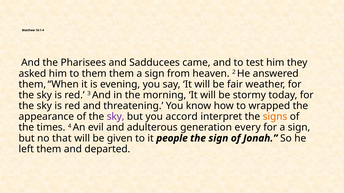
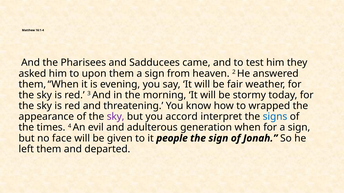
to them: them -> upon (94, 74)
signs colour: orange -> blue (275, 117)
generation every: every -> when (248, 128)
that: that -> face (62, 139)
